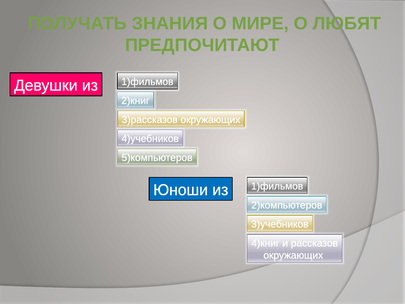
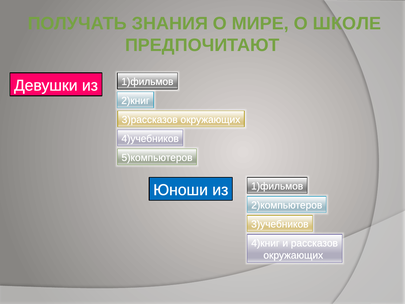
ЛЮБЯТ: ЛЮБЯТ -> ШКОЛЕ (347, 24)
